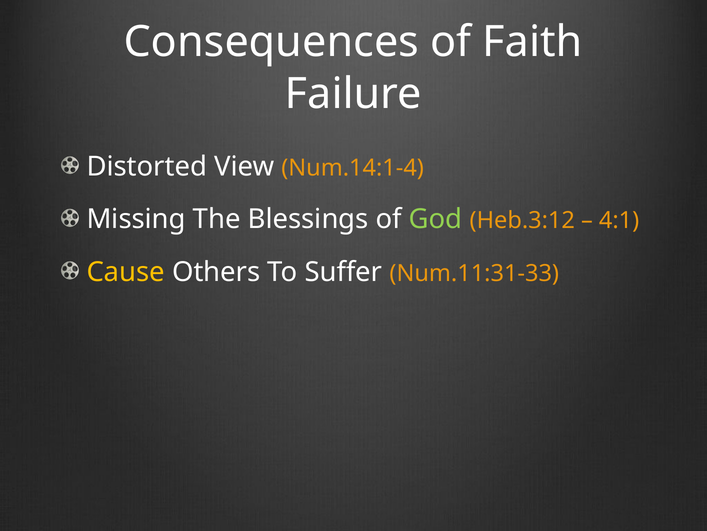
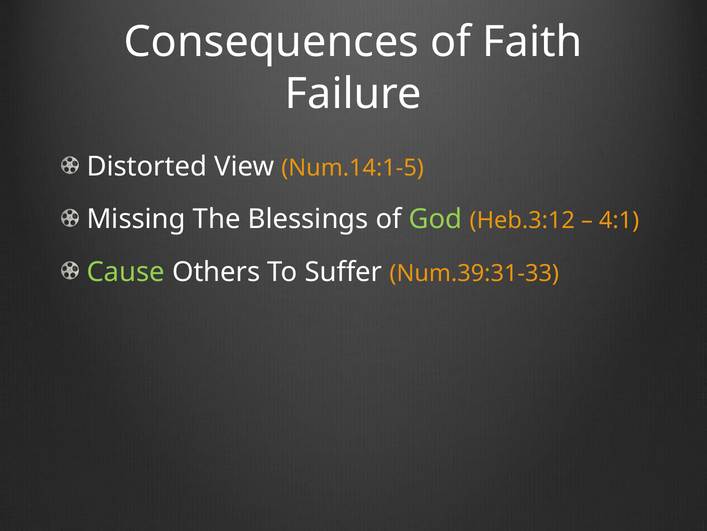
Num.14:1-4: Num.14:1-4 -> Num.14:1-5 (353, 168)
Cause colour: yellow -> light green (126, 272)
Num.11:31-33: Num.11:31-33 -> Num.39:31-33 (474, 273)
